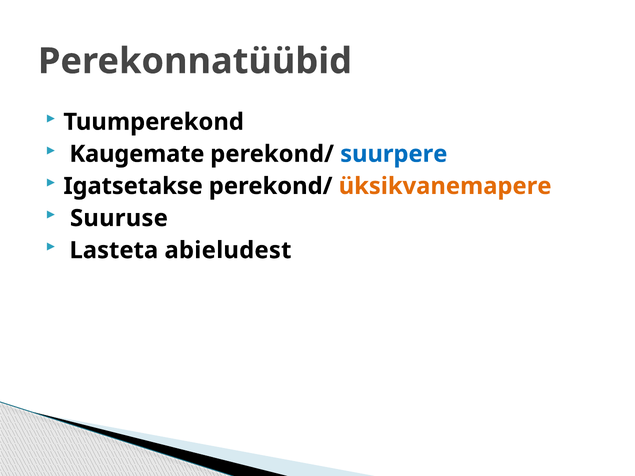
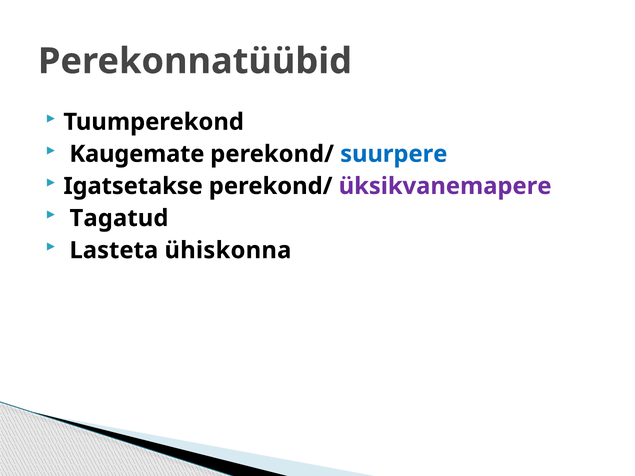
üksikvanemapere colour: orange -> purple (445, 186)
Suuruse: Suuruse -> Tagatud (119, 218)
abieludest: abieludest -> ühiskonna (228, 250)
